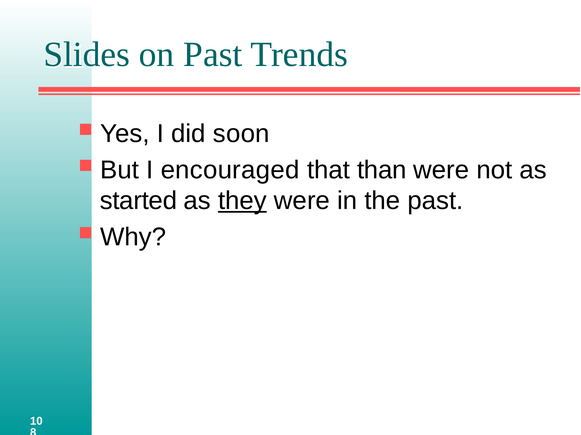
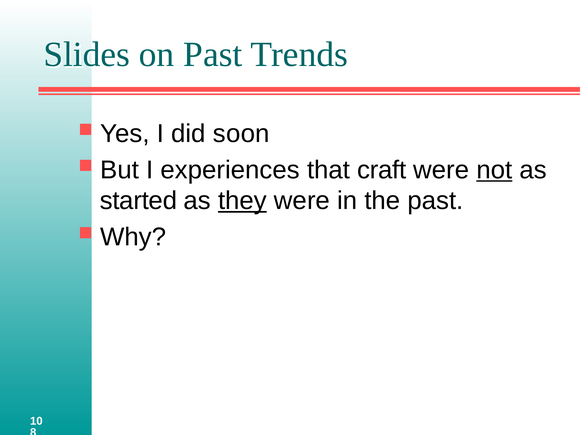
encouraged: encouraged -> experiences (230, 170)
than: than -> craft (382, 170)
not underline: none -> present (494, 170)
